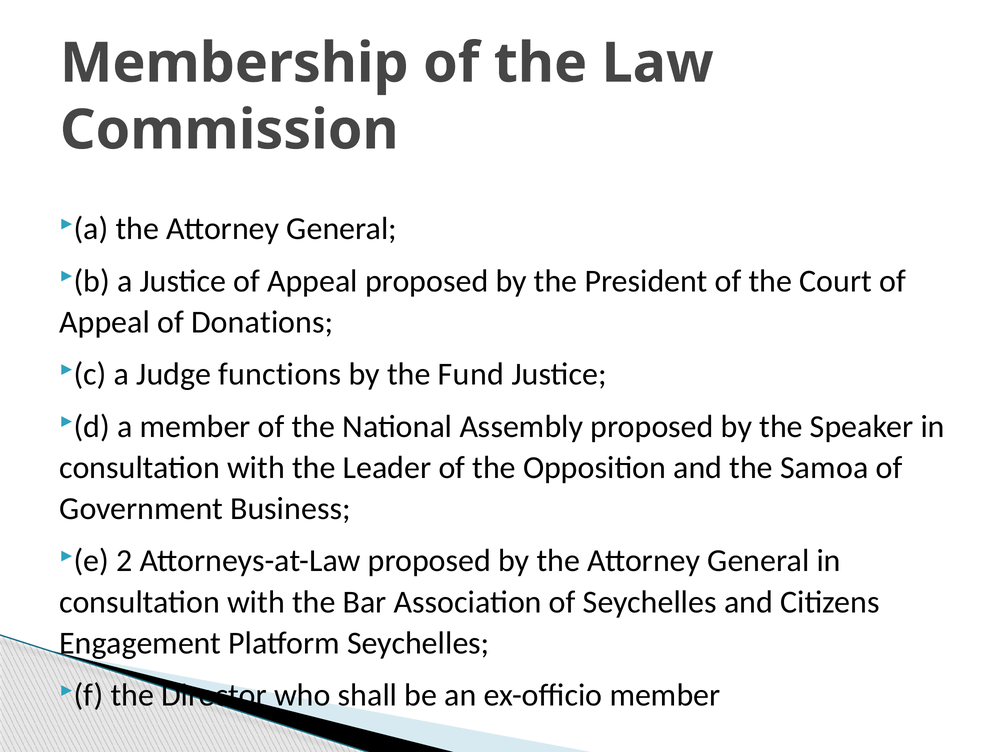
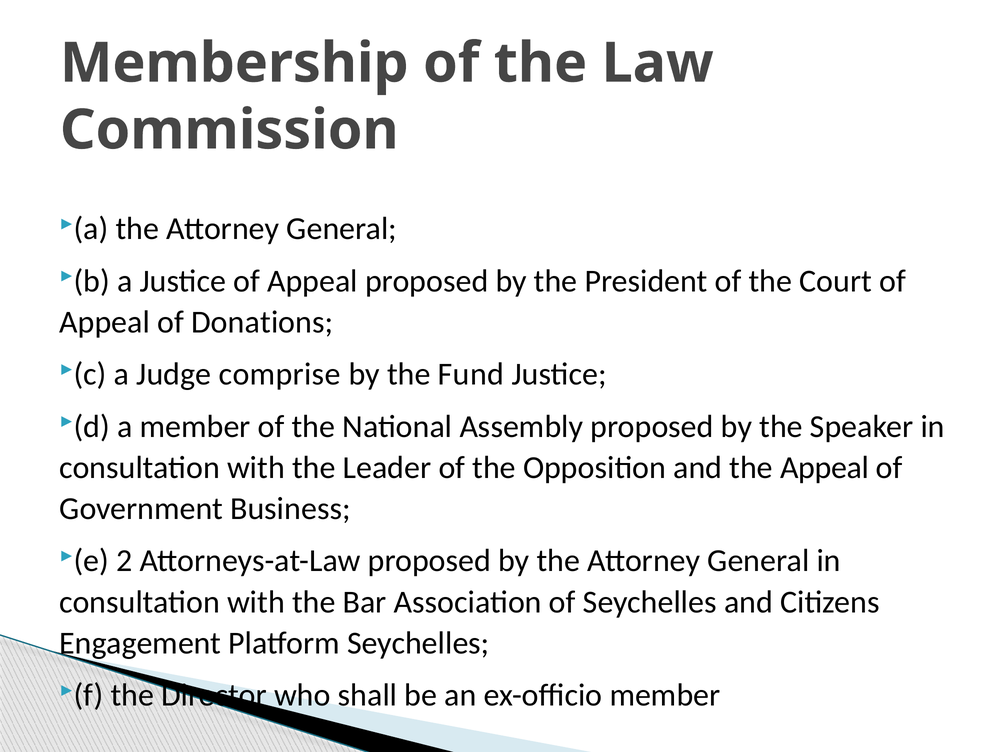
functions: functions -> comprise (280, 374)
the Samoa: Samoa -> Appeal (825, 467)
